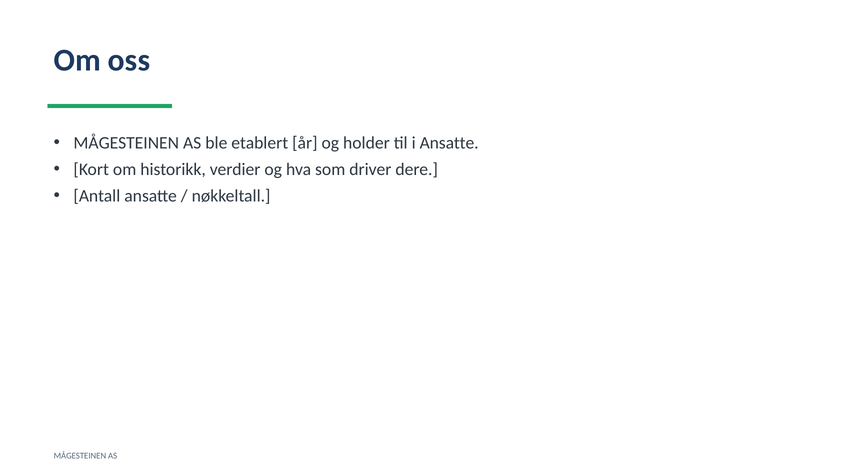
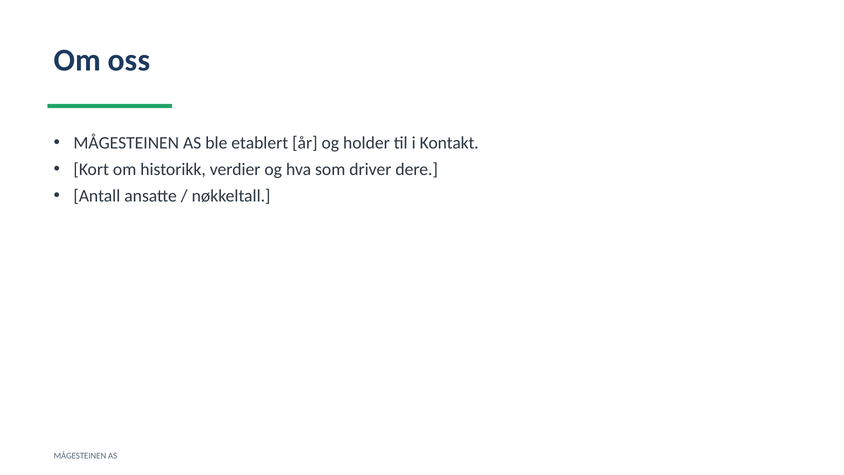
i Ansatte: Ansatte -> Kontakt (449, 143)
